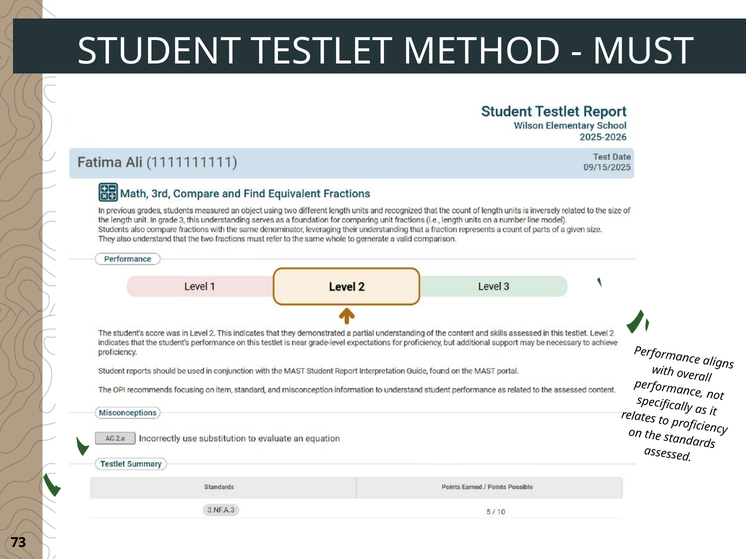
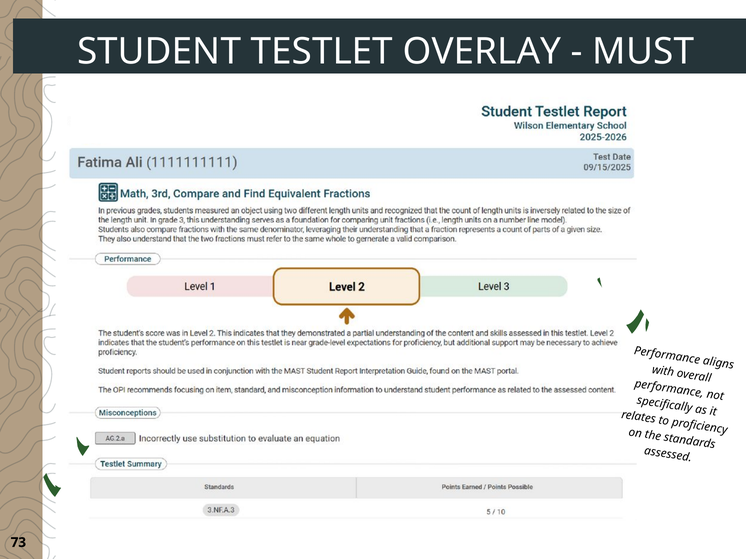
METHOD: METHOD -> OVERLAY (482, 51)
